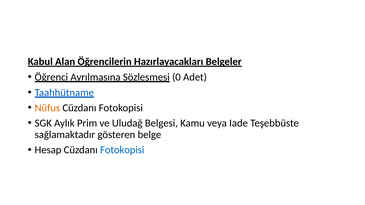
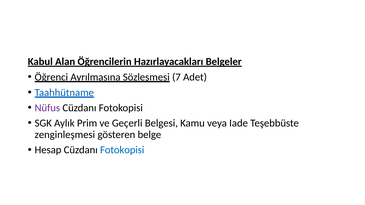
0: 0 -> 7 (176, 77)
Nüfus colour: orange -> purple (47, 108)
Uludağ: Uludağ -> Geçerli (127, 123)
sağlamaktadır: sağlamaktadır -> zenginleşmesi (65, 135)
